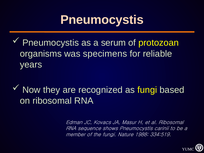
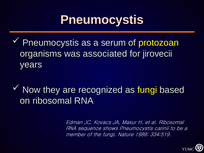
specimens: specimens -> associated (105, 54)
reliable: reliable -> jirovecii (158, 54)
